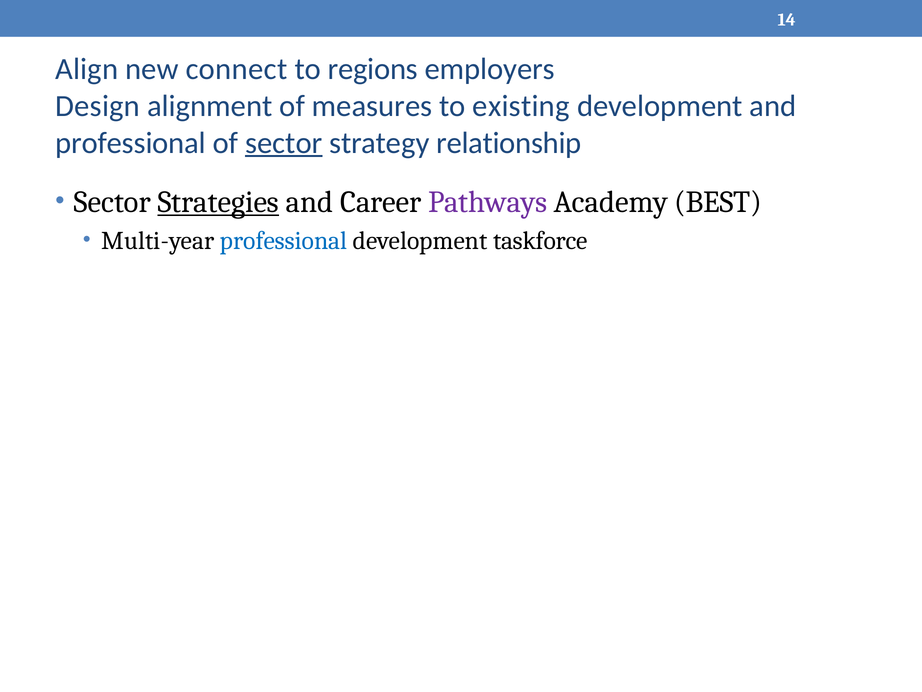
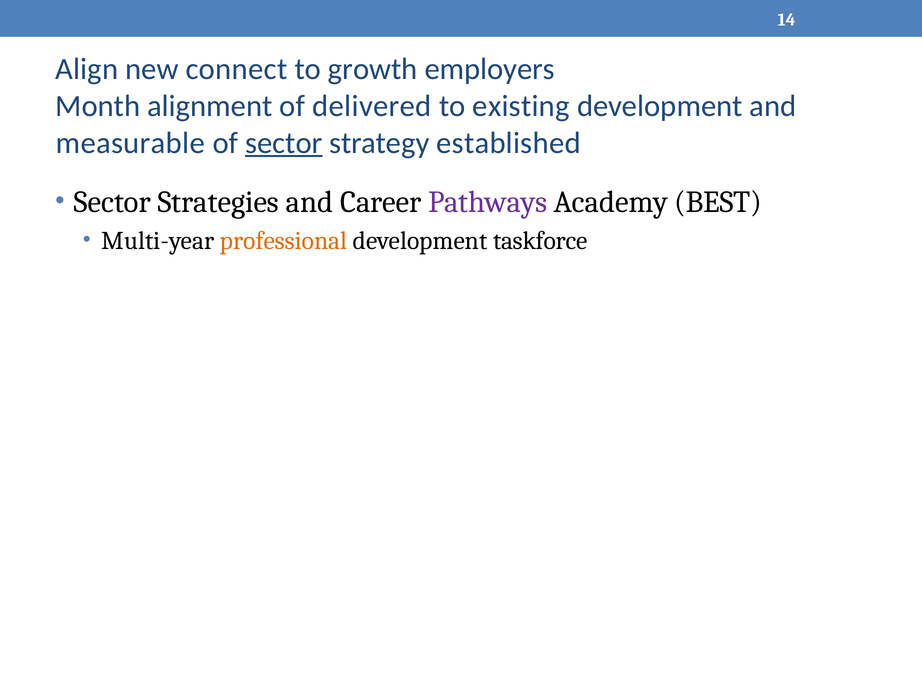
regions: regions -> growth (373, 69)
Design: Design -> Month (98, 106)
measures: measures -> delivered (372, 106)
professional: professional -> measurable (130, 143)
relationship: relationship -> established (509, 143)
Strategies underline: present -> none (218, 202)
professional colour: blue -> orange (284, 240)
